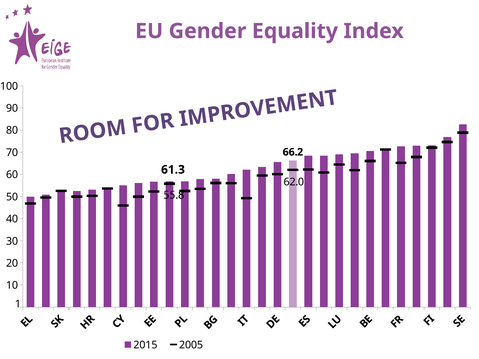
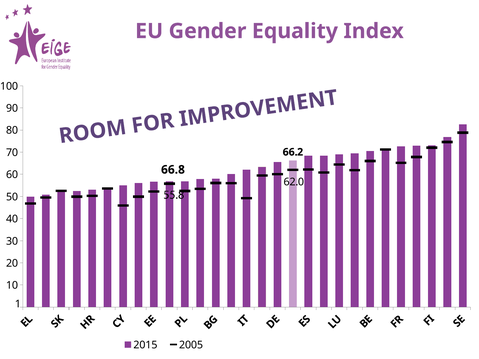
61.3: 61.3 -> 66.8 (173, 170)
